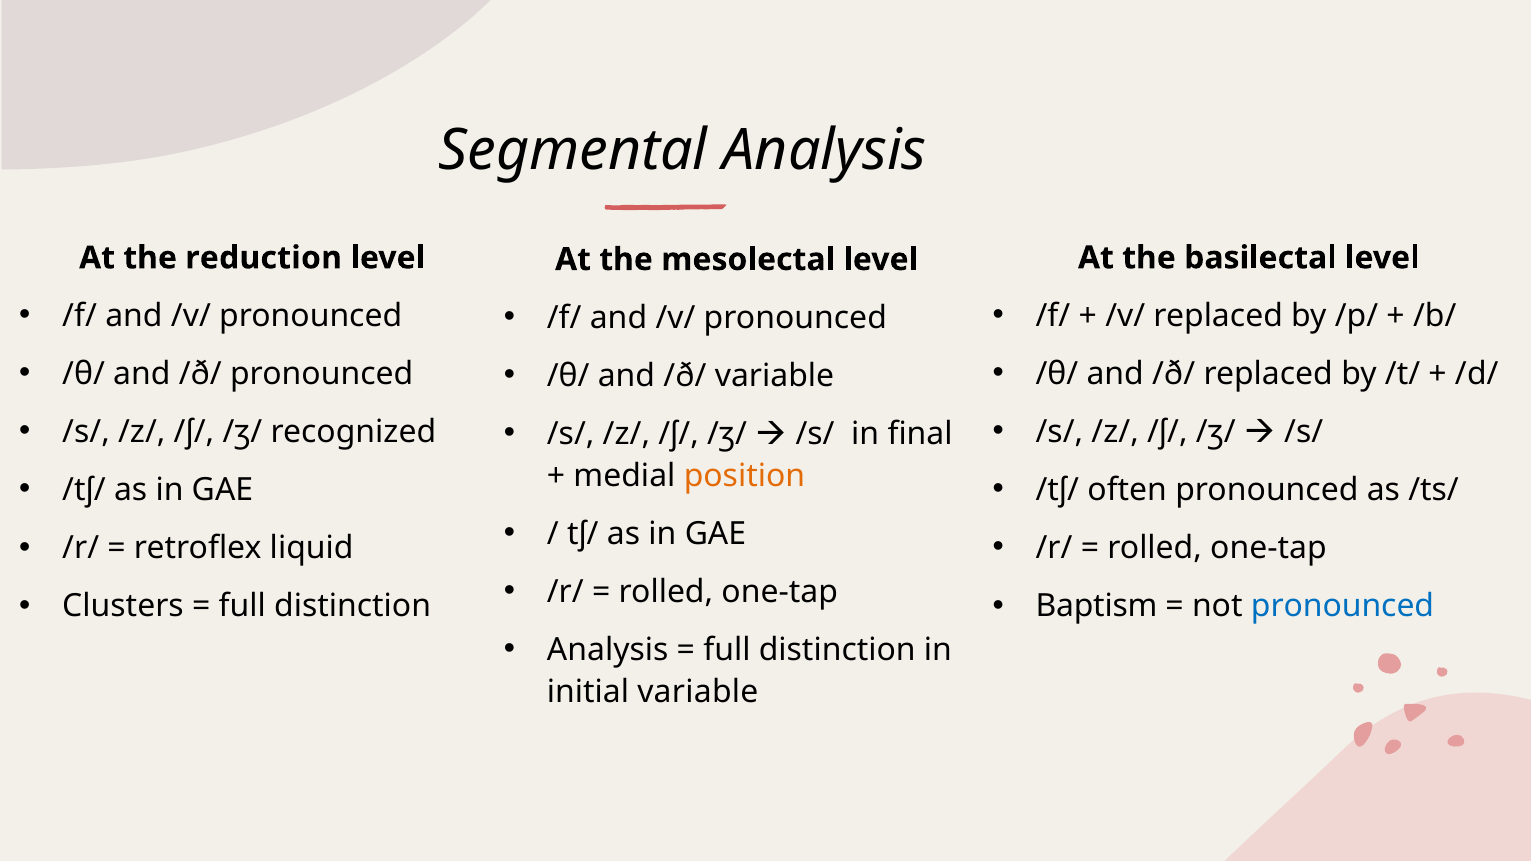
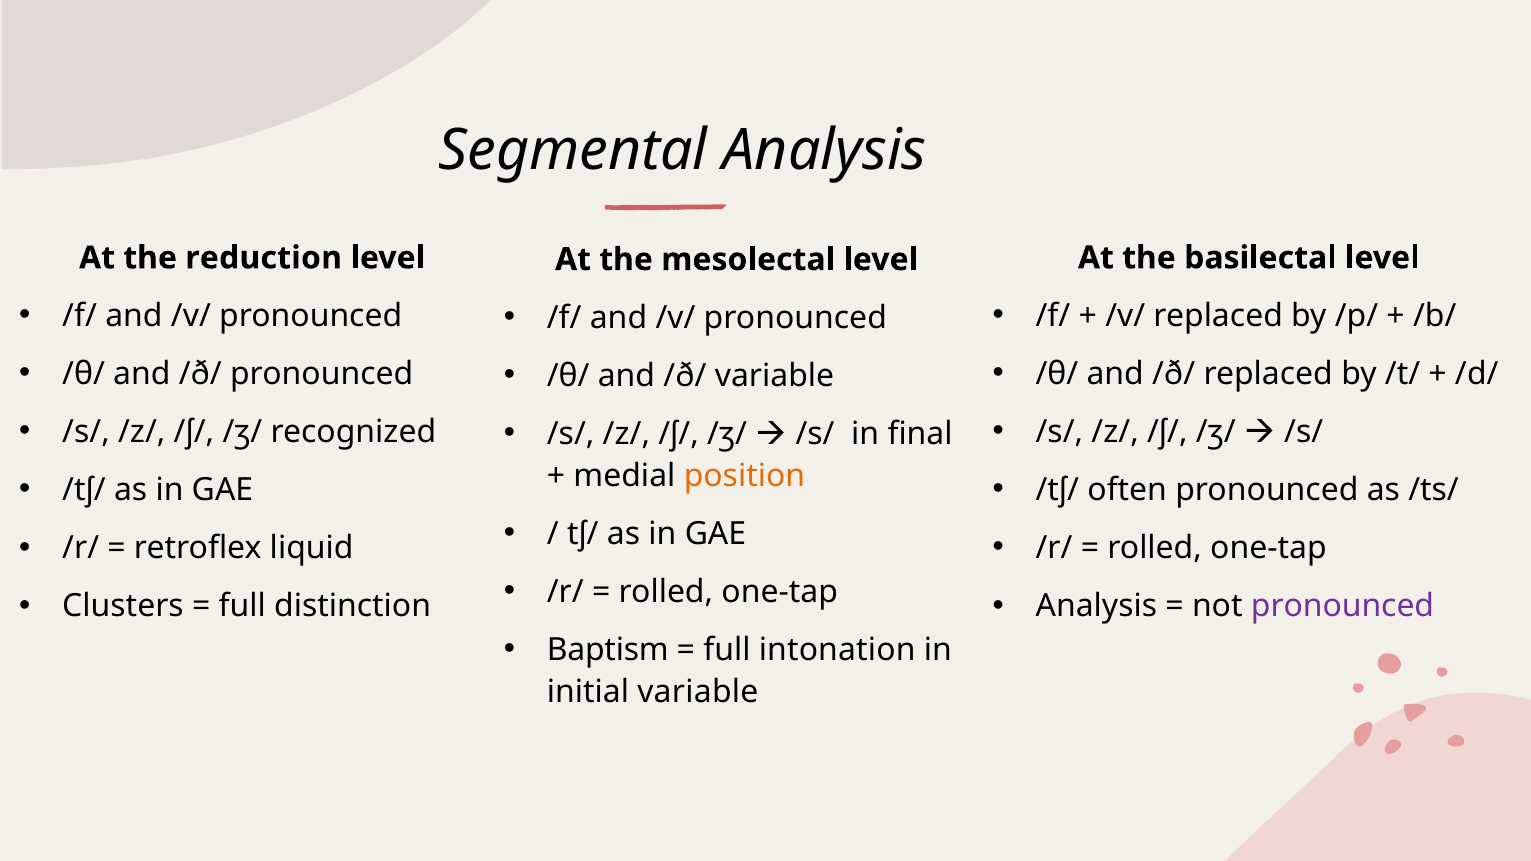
Baptism: Baptism -> Analysis (1096, 606)
pronounced colour: blue -> purple (1343, 606)
Analysis: Analysis -> Baptism (608, 650)
distinction: distinction -> intonation (837, 650)
